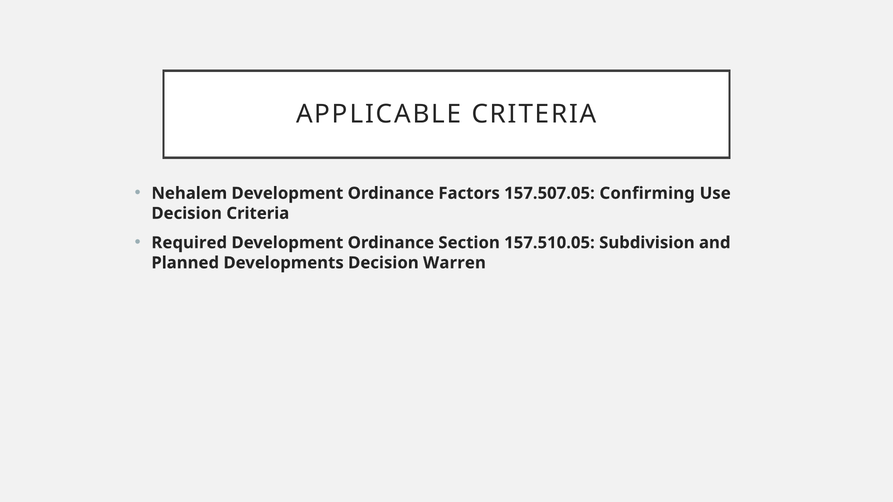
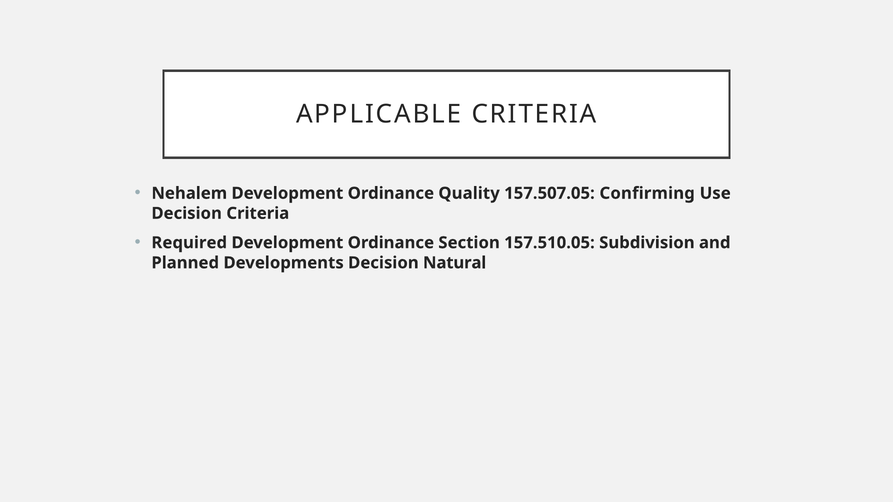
Factors: Factors -> Quality (469, 193)
Warren: Warren -> Natural (455, 263)
